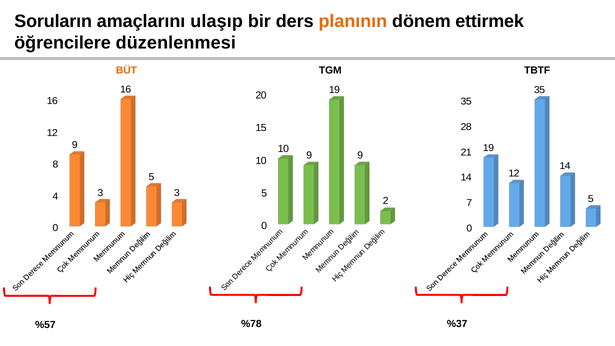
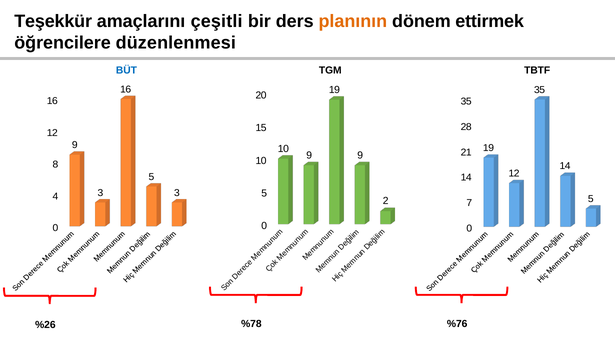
Soruların: Soruların -> Teşekkür (53, 21)
ulaşıp: ulaşıp -> çeşitli (217, 21)
BÜT colour: orange -> blue (126, 71)
%37: %37 -> %76 (457, 324)
%57: %57 -> %26 (45, 325)
